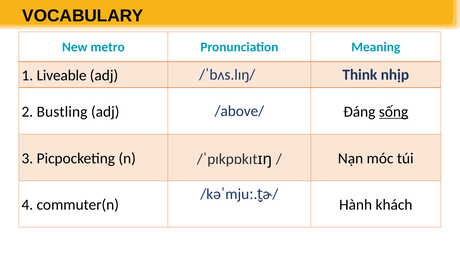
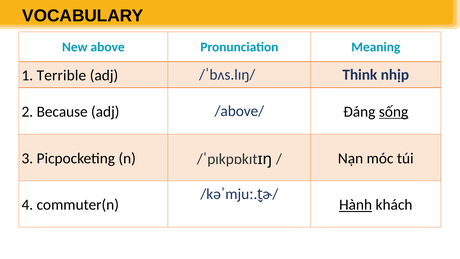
metro: metro -> above (108, 47)
Liveable: Liveable -> Terrible (61, 75)
Bustling: Bustling -> Because (62, 112)
Hành underline: none -> present (356, 205)
